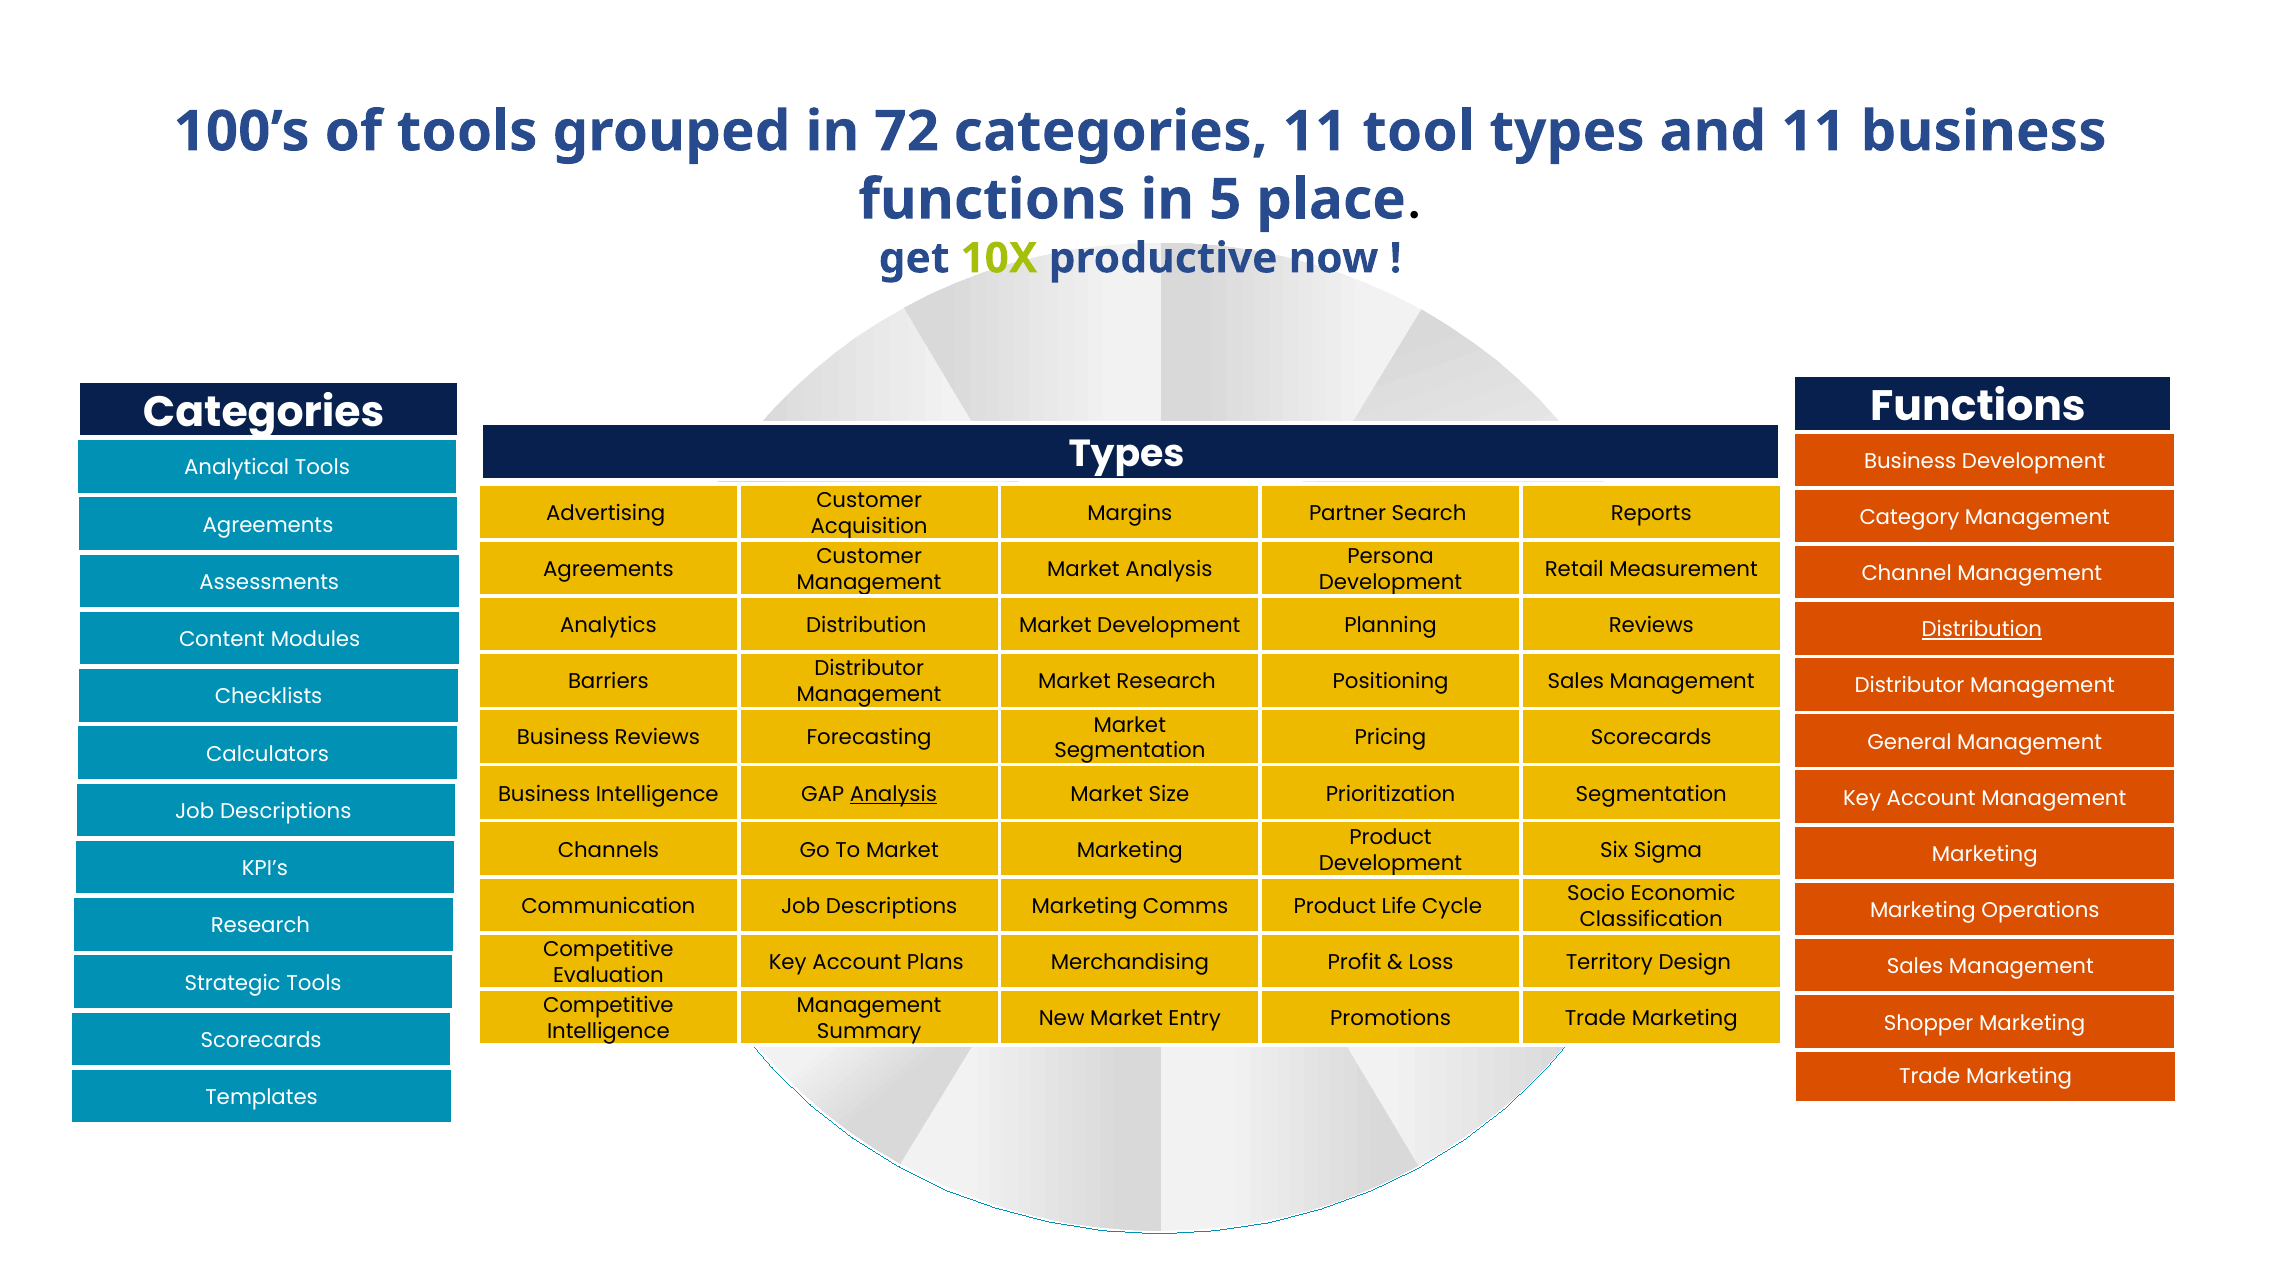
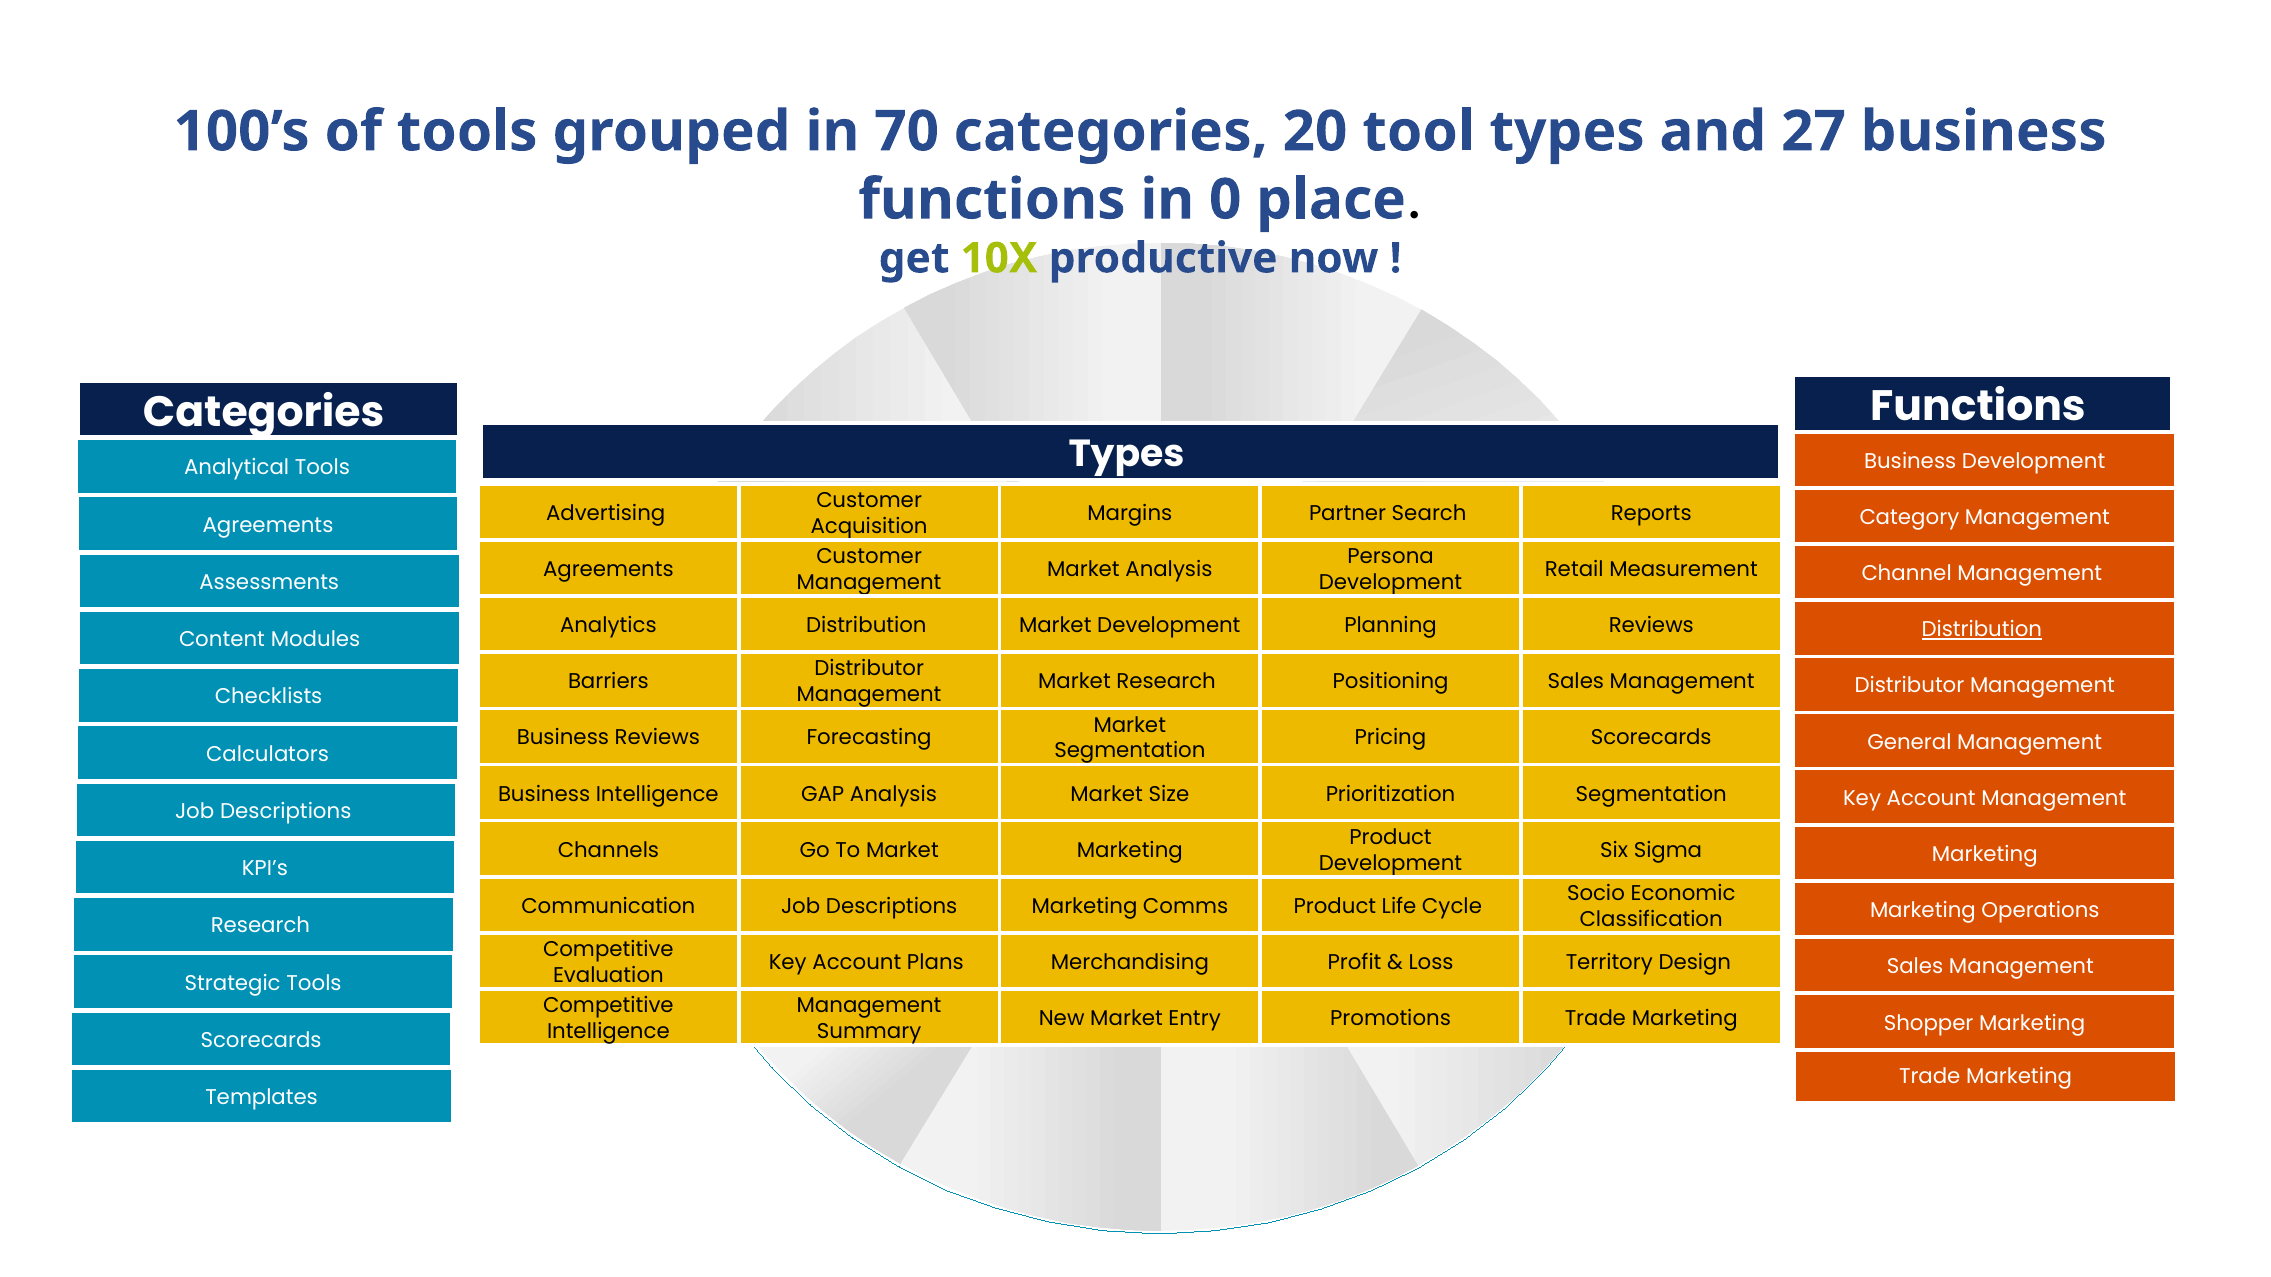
72: 72 -> 70 (907, 132)
categories 11: 11 -> 20 (1315, 132)
and 11: 11 -> 27 (1814, 132)
5: 5 -> 0 (1225, 200)
Analysis underline: present -> none (893, 794)
